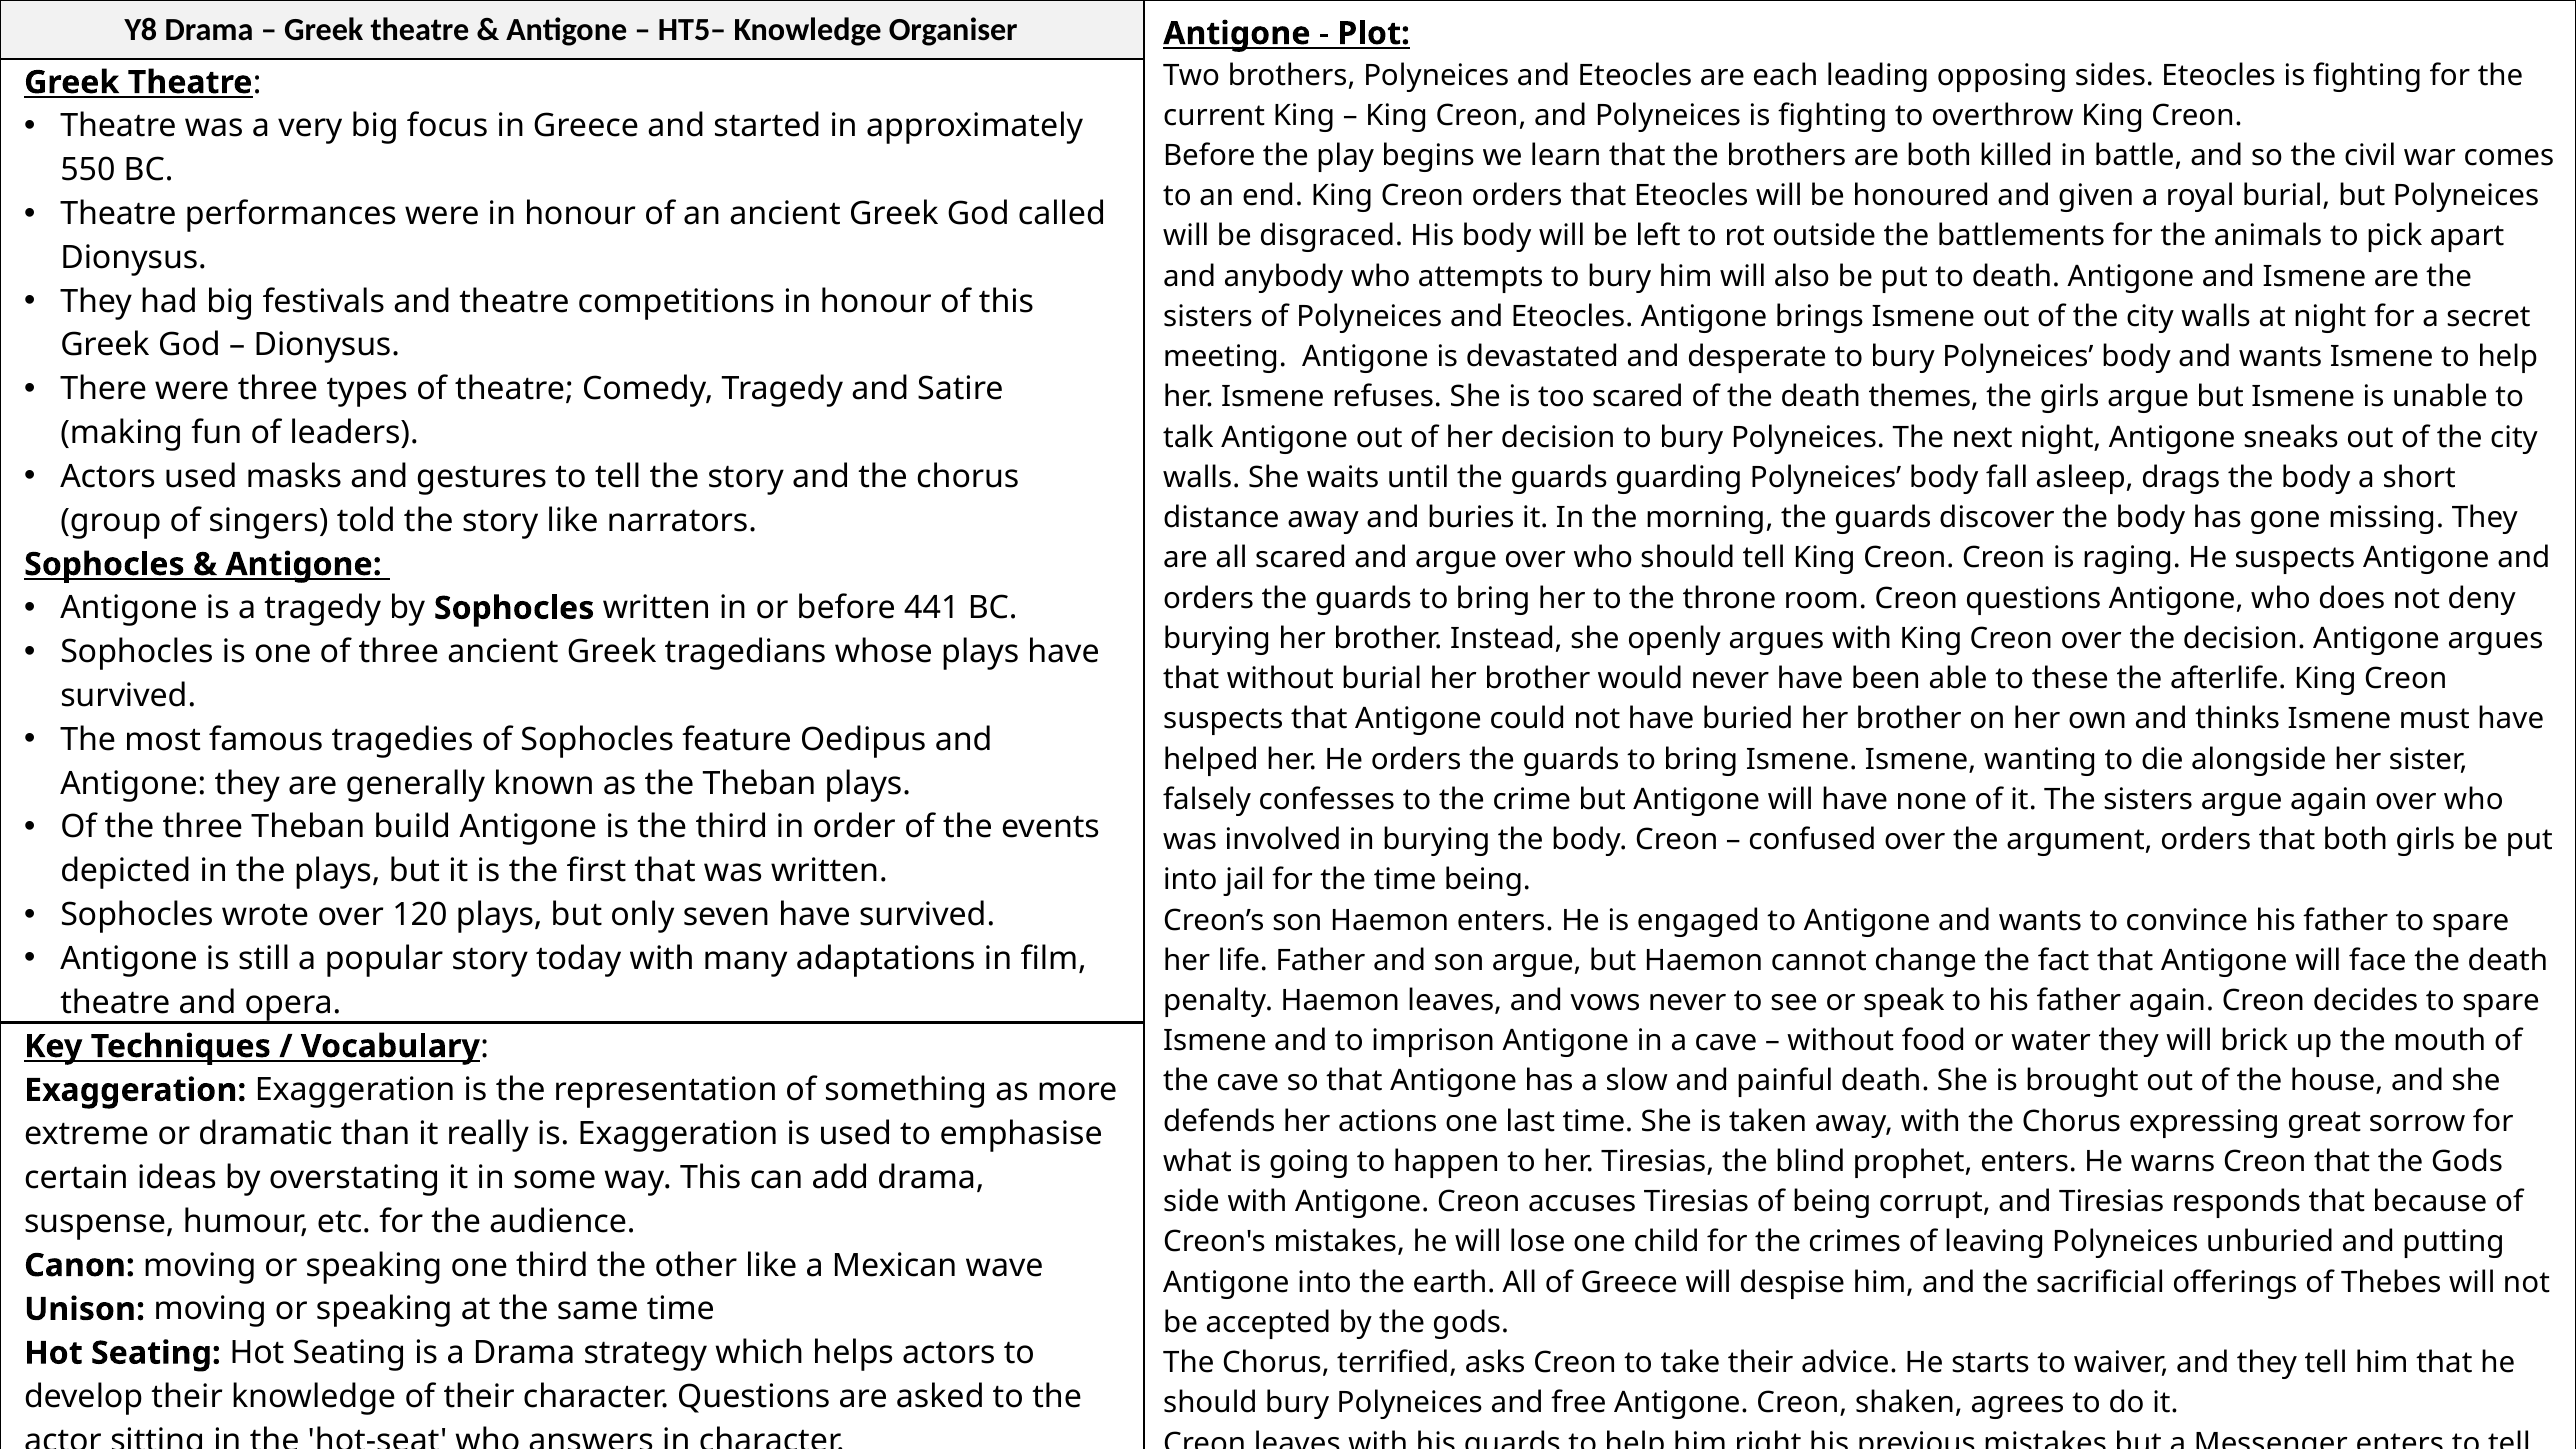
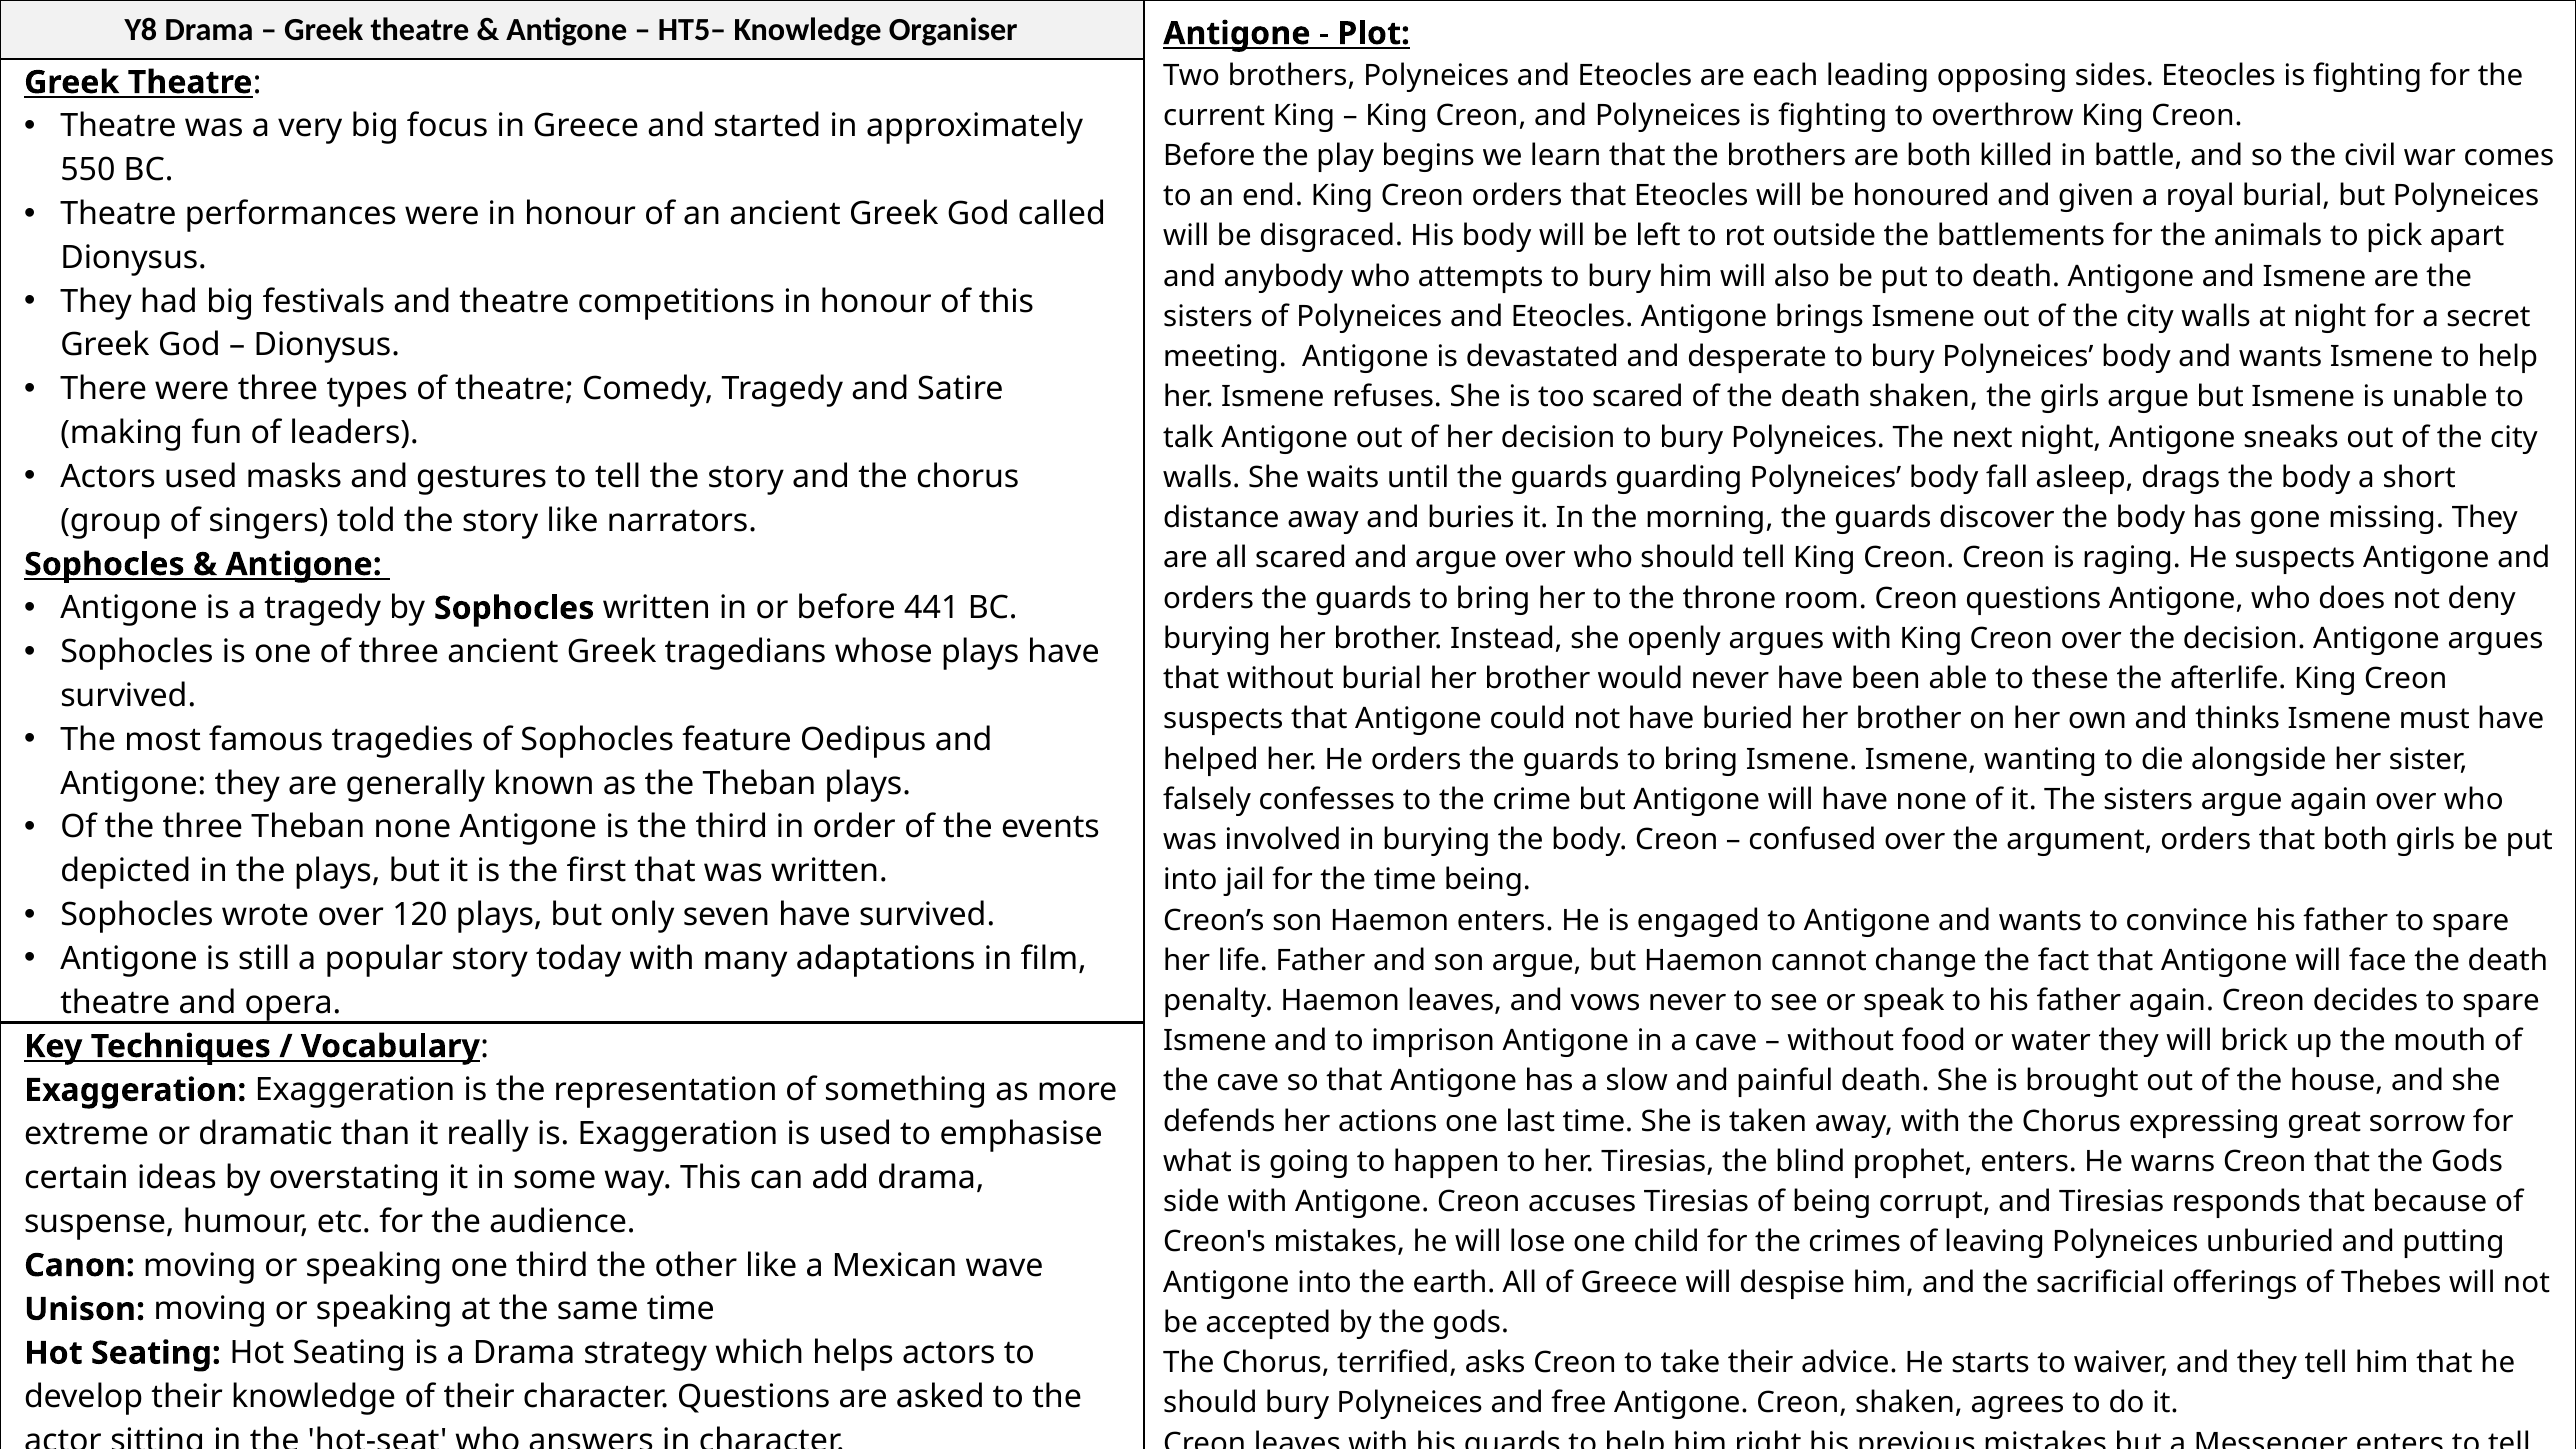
death themes: themes -> shaken (1924, 397)
Theban build: build -> none (412, 827)
